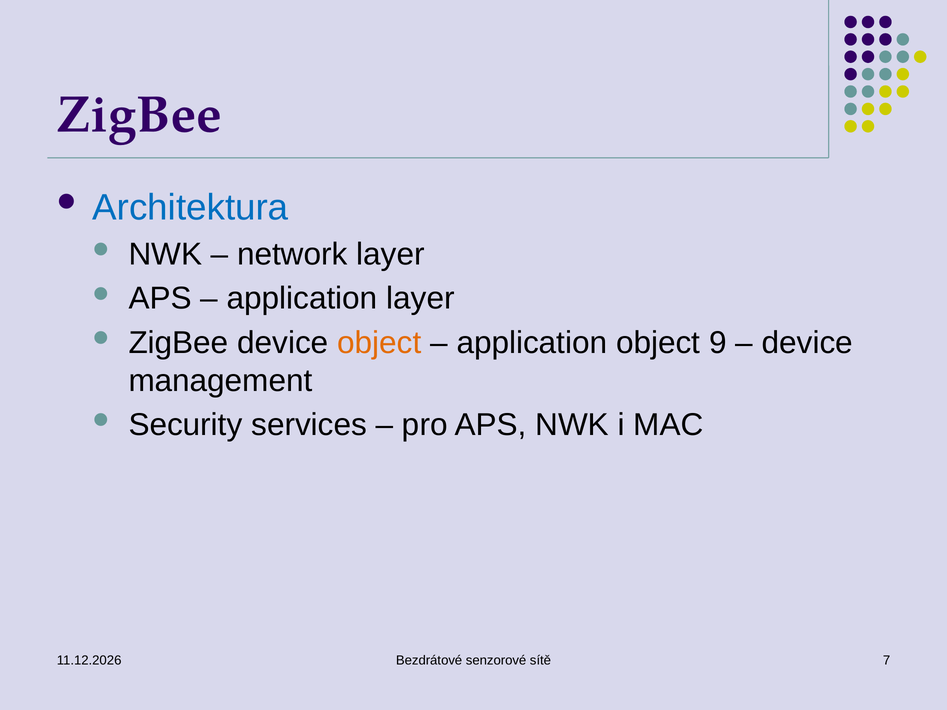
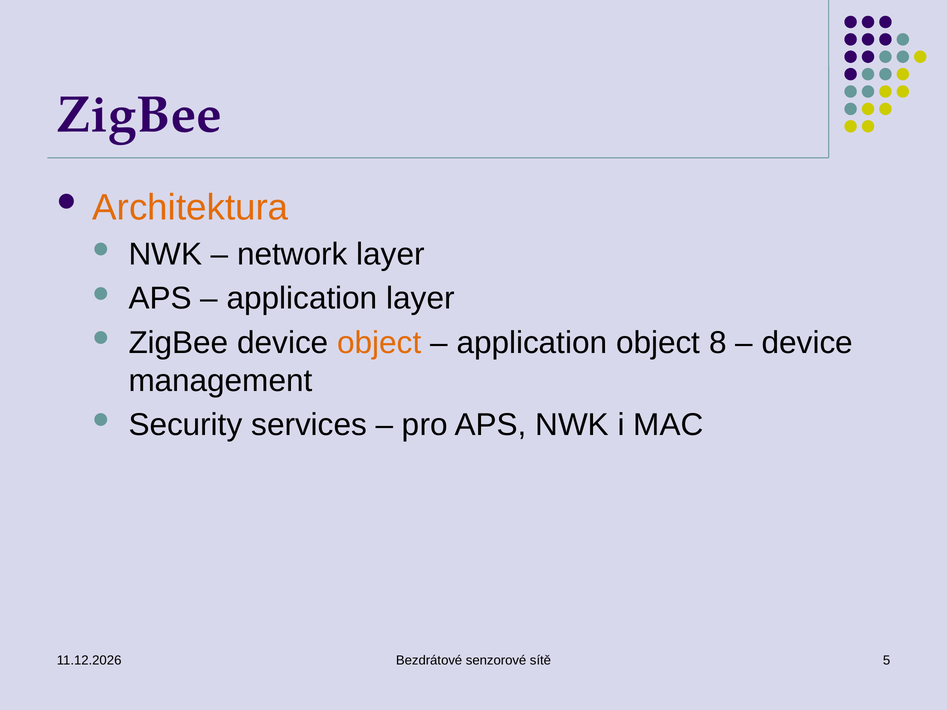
Architektura colour: blue -> orange (190, 207)
9: 9 -> 8 (718, 343)
7: 7 -> 5 (887, 661)
